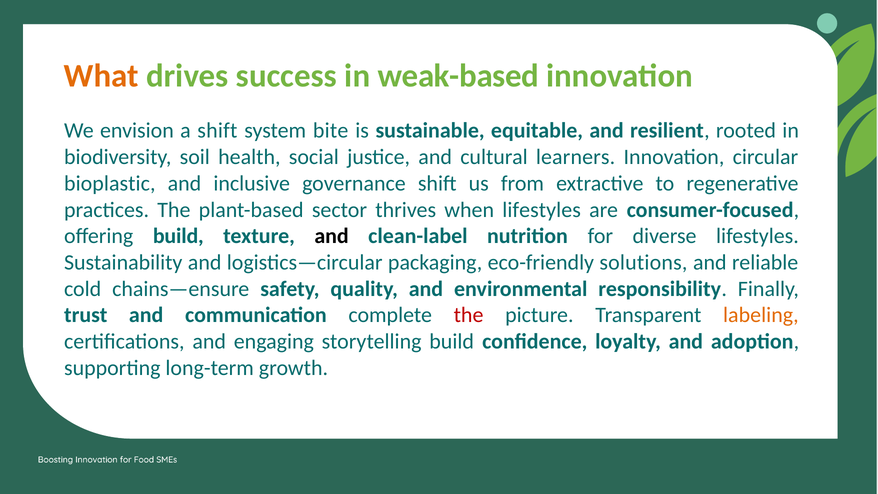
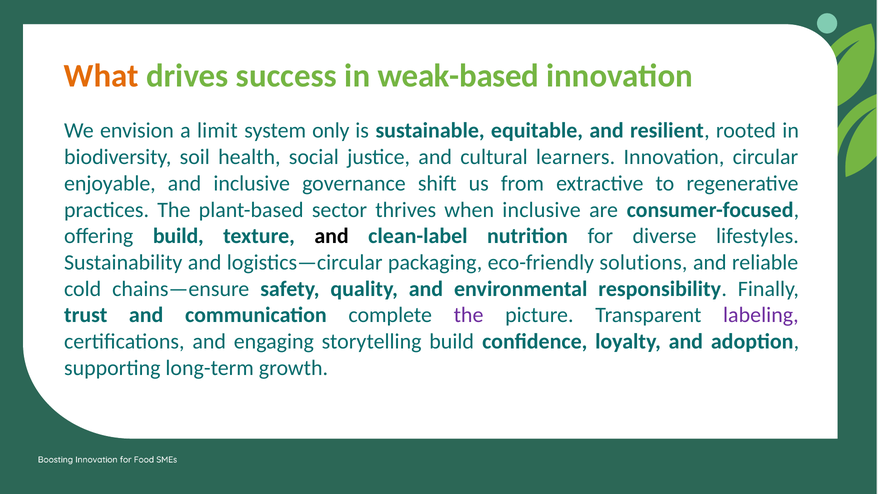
a shift: shift -> limit (217, 131)
bite: bite -> only (331, 131)
bioplastic: bioplastic -> enjoyable (110, 183)
when lifestyles: lifestyles -> inclusive (542, 210)
the colour: red -> purple (469, 315)
labeling colour: orange -> purple (761, 315)
